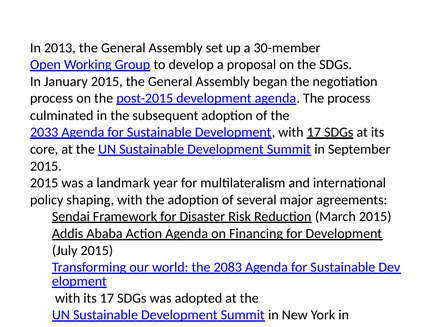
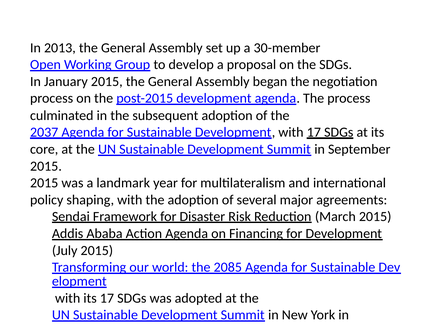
2033: 2033 -> 2037 (44, 132)
2083: 2083 -> 2085 (228, 268)
